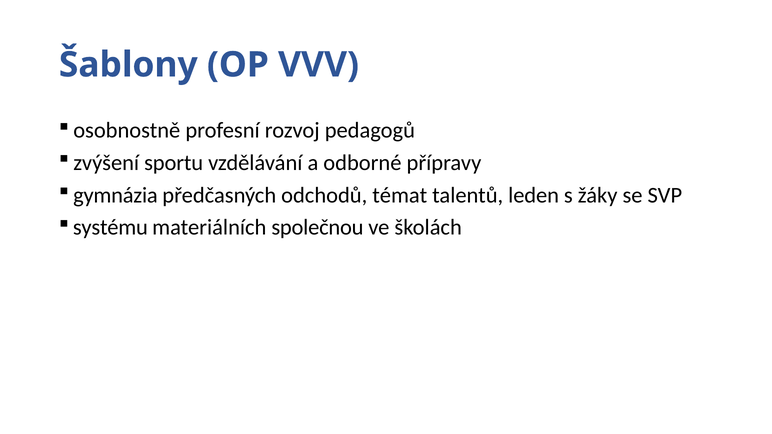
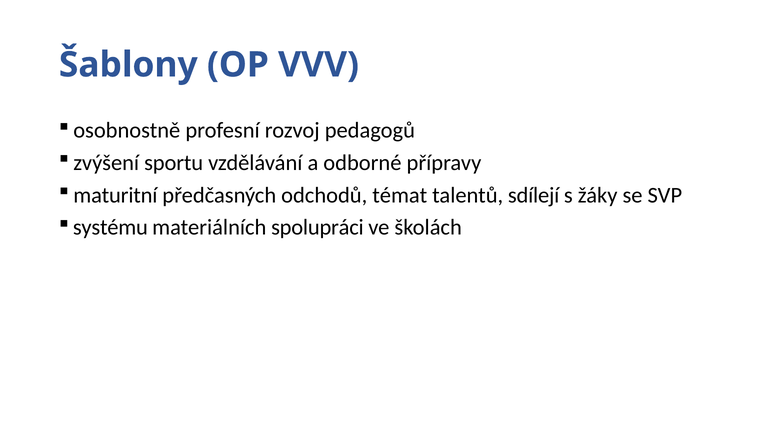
gymnázia: gymnázia -> maturitní (115, 195)
leden: leden -> sdílejí (534, 195)
společnou: společnou -> spolupráci (317, 228)
